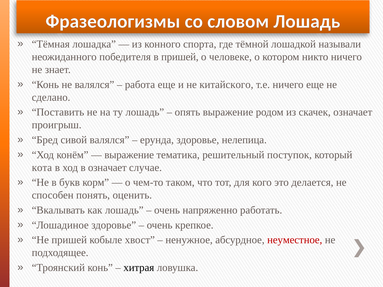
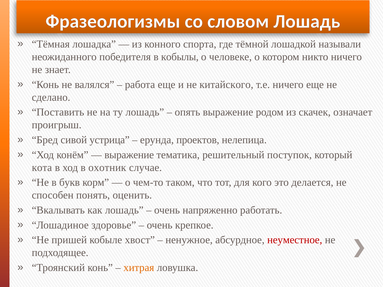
в пришей: пришей -> кобылы (180, 57)
сивой валялся: валялся -> устрица (110, 140)
ерунда здоровье: здоровье -> проектов (198, 140)
в означает: означает -> охотник (107, 168)
хитрая colour: black -> orange (139, 268)
